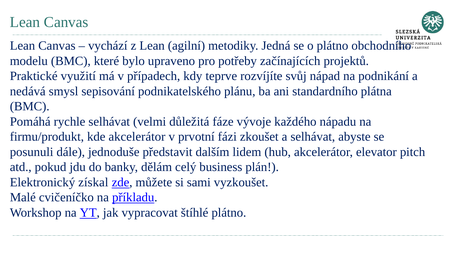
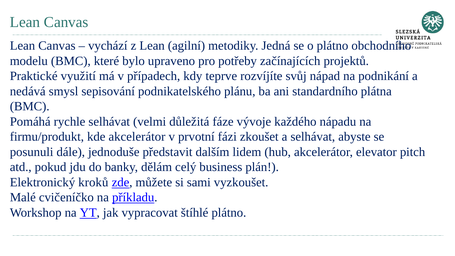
získal: získal -> kroků (93, 182)
